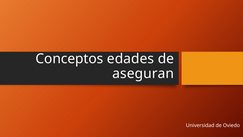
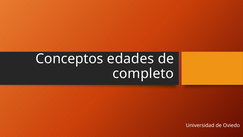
aseguran: aseguran -> completo (143, 73)
